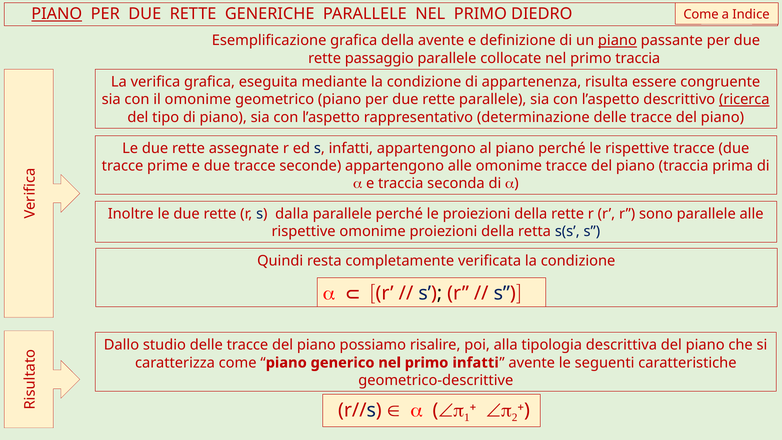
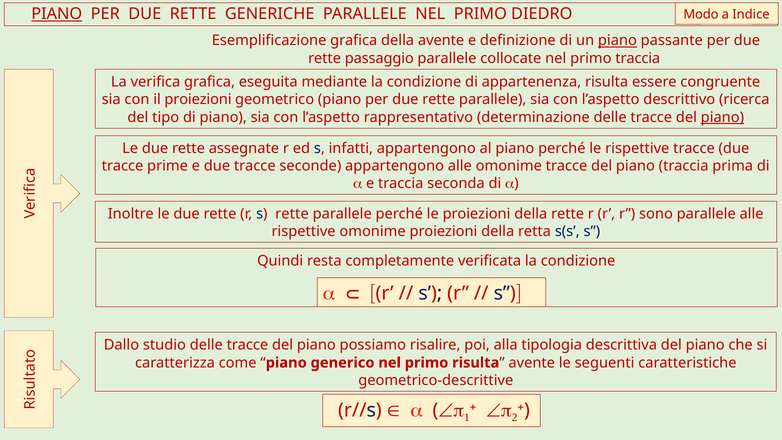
Come: Come -> Modo (701, 14)
il omonime: omonime -> proiezioni (198, 100)
ricerca underline: present -> none (744, 100)
piano underline: none -> present (722, 117)
s dalla: dalla -> rette (292, 214)
primo infatti: infatti -> risulta (476, 363)
